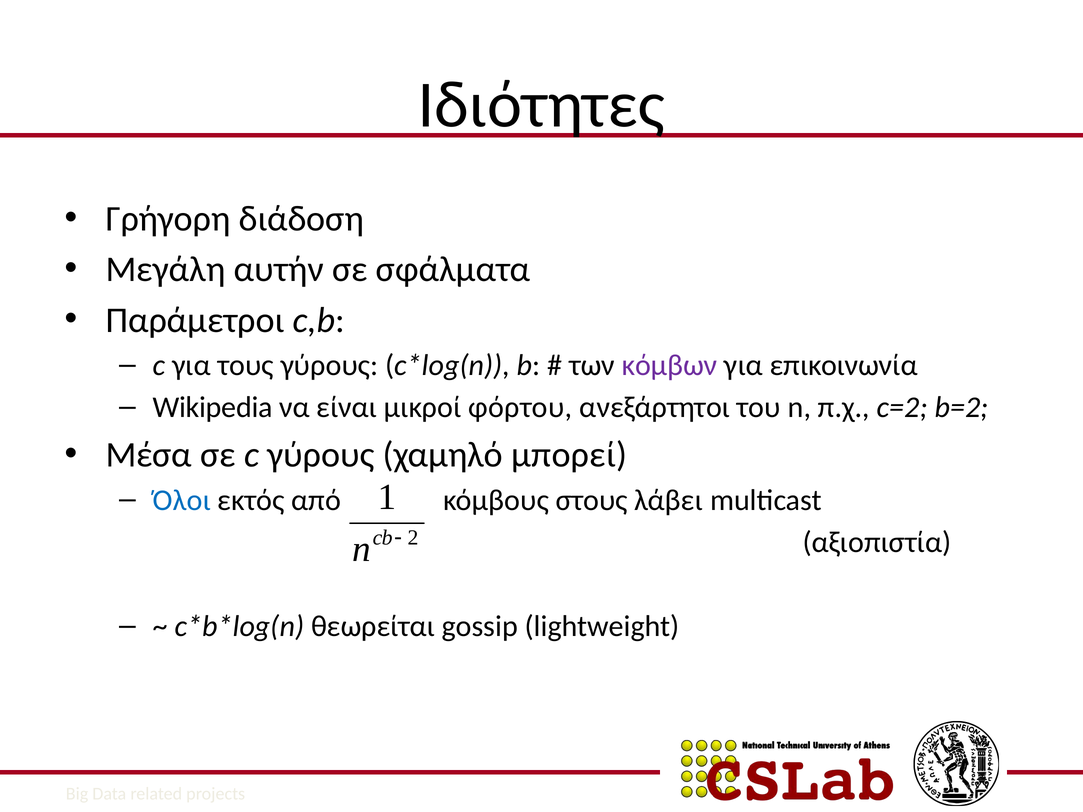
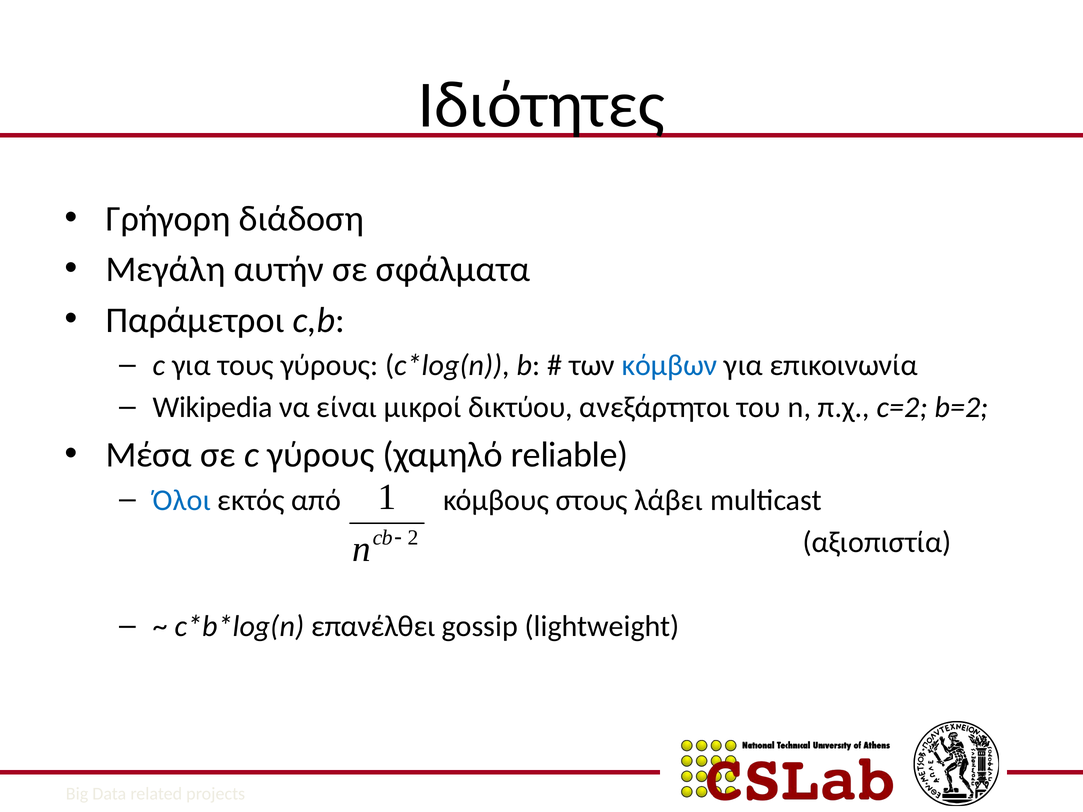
κόμβων colour: purple -> blue (670, 365)
φόρτου: φόρτου -> δικτύου (520, 408)
μπορεί: μπορεί -> reliable (570, 455)
θεωρείται: θεωρείται -> επανέλθει (373, 627)
